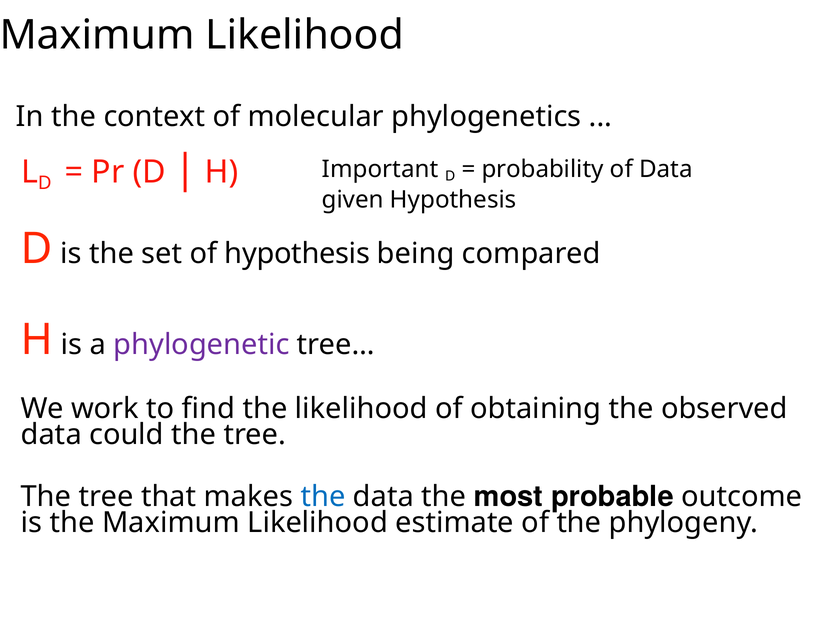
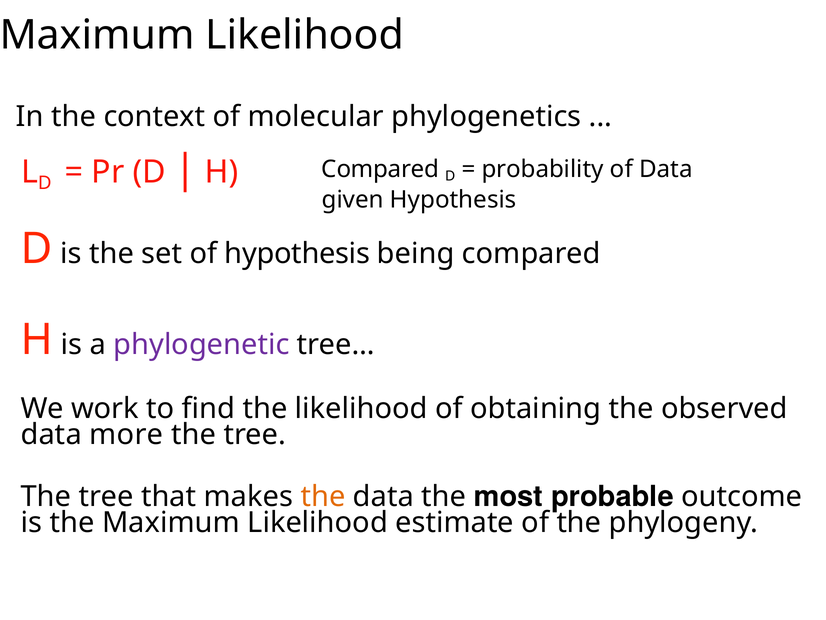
H Important: Important -> Compared (380, 169)
could: could -> more (126, 435)
the colour: blue -> orange (323, 496)
